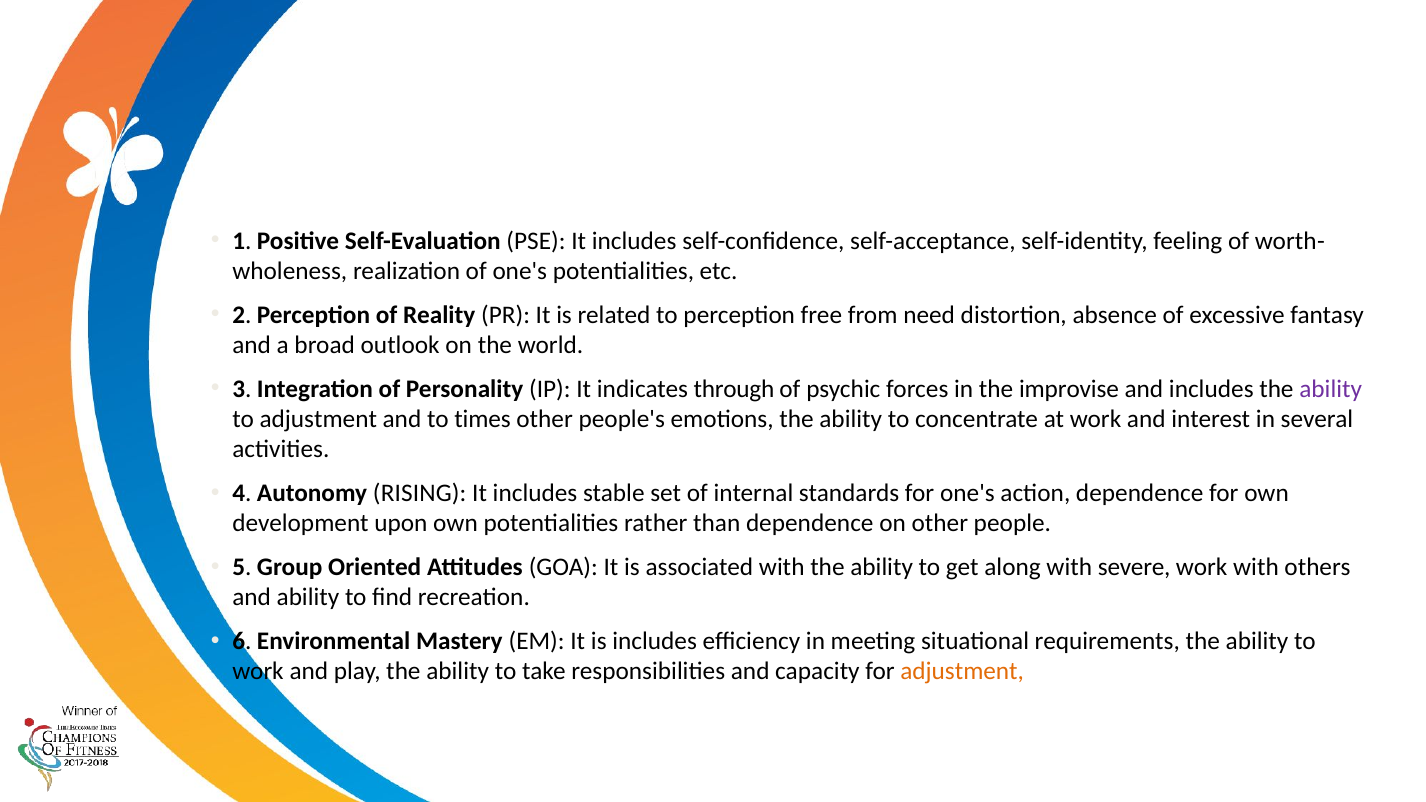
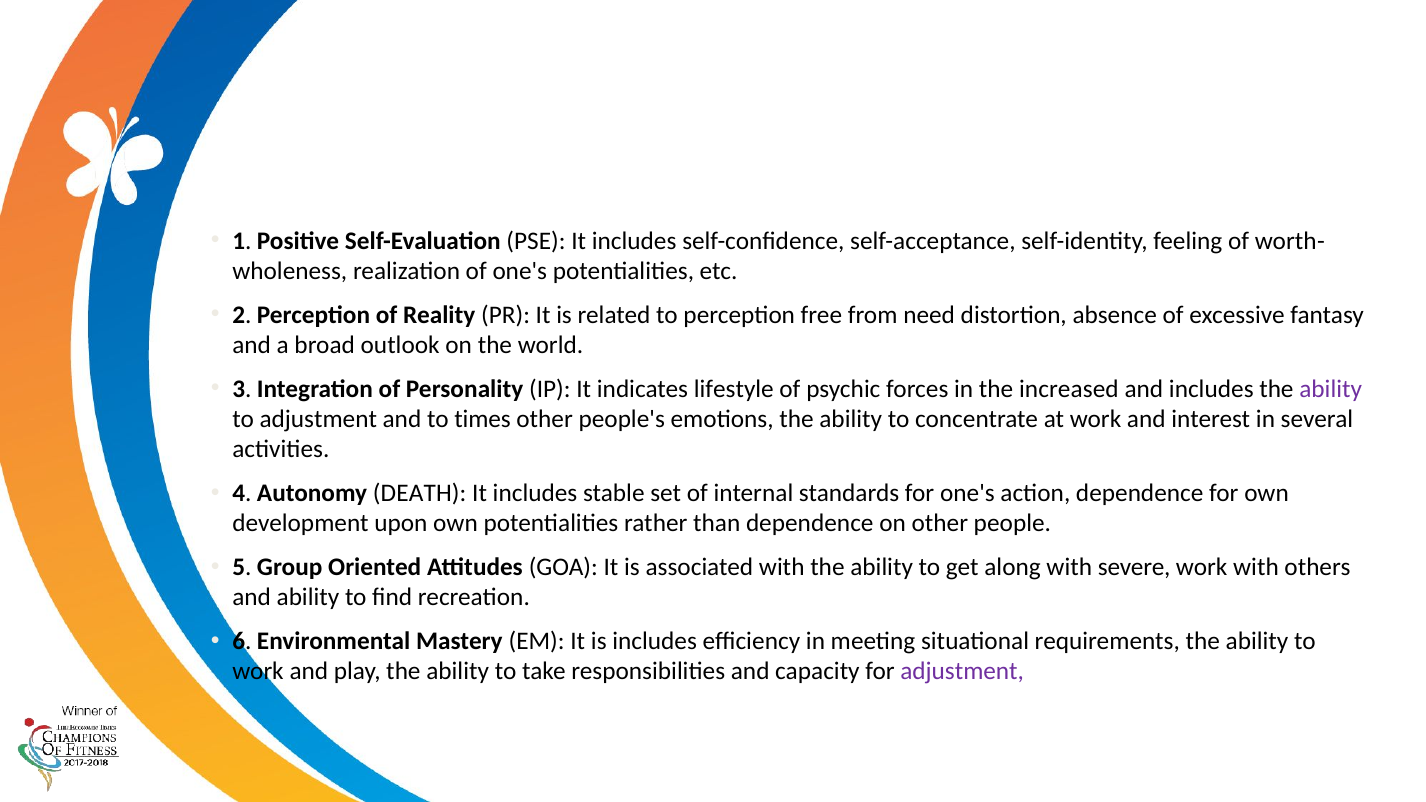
through: through -> lifestyle (734, 389)
improvise: improvise -> increased (1069, 389)
RISING: RISING -> DEATH (420, 493)
adjustment colour: orange -> purple (962, 672)
